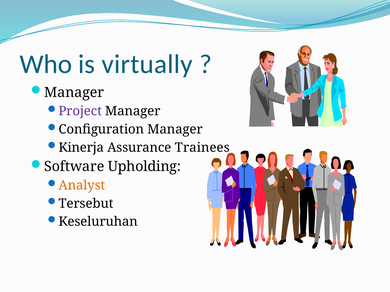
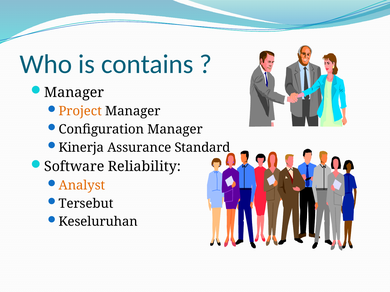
virtually: virtually -> contains (147, 64)
Project colour: purple -> orange (80, 111)
Trainees: Trainees -> Standard (202, 148)
Upholding: Upholding -> Reliability (144, 167)
